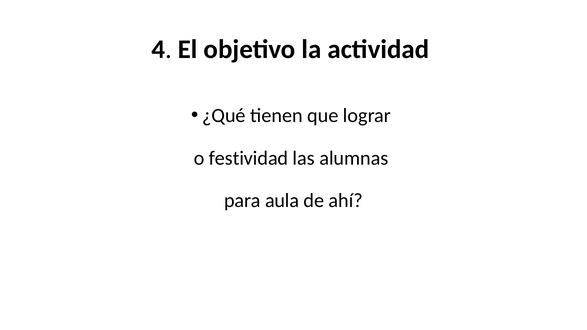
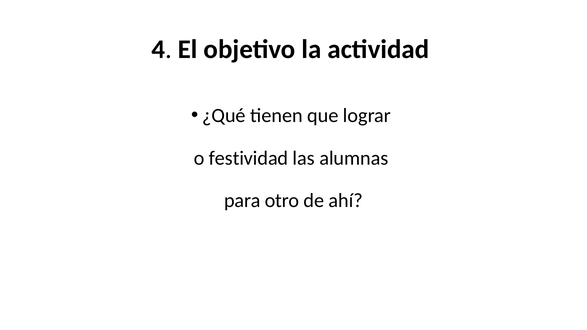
aula: aula -> otro (282, 201)
